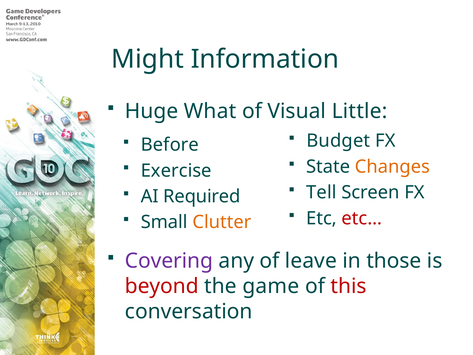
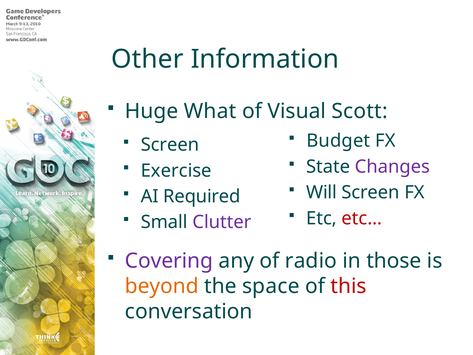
Might: Might -> Other (147, 59)
Little: Little -> Scott (360, 111)
Before: Before -> Screen (170, 145)
Changes colour: orange -> purple (393, 167)
Tell: Tell -> Will (322, 192)
Clutter colour: orange -> purple (222, 222)
leave: leave -> radio (311, 261)
beyond colour: red -> orange (162, 286)
game: game -> space (271, 286)
